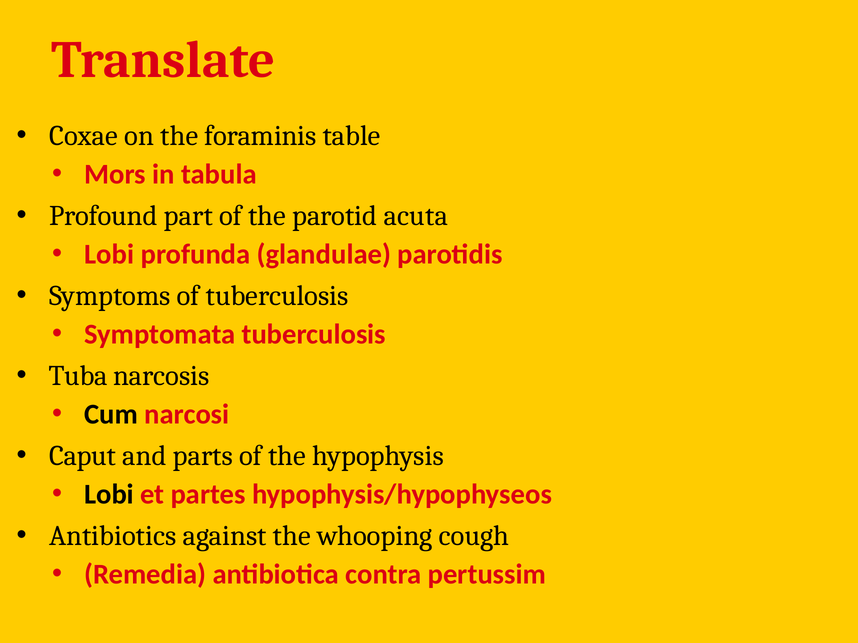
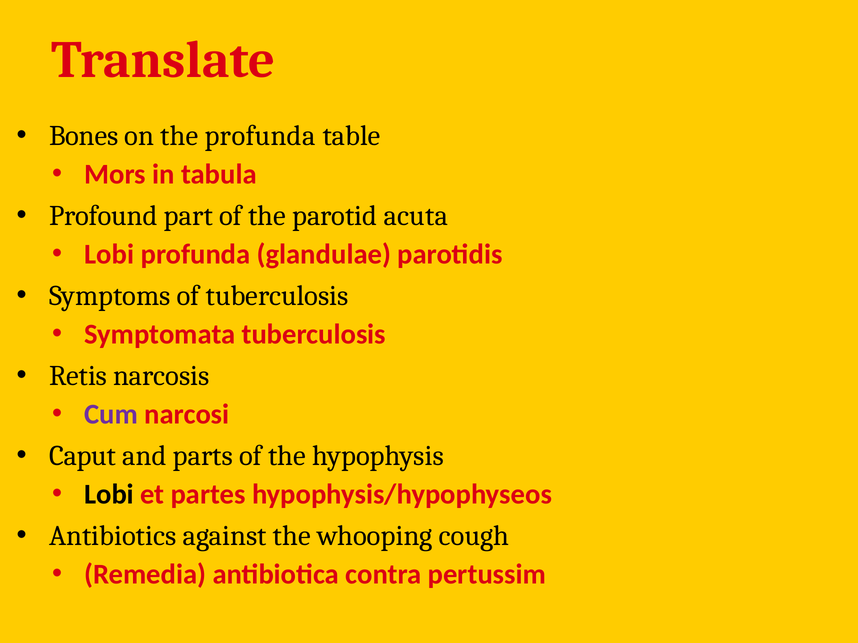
Coxae: Coxae -> Bones (84, 136)
the foraminis: foraminis -> profunda (260, 136)
Tuba: Tuba -> Retis (78, 376)
Cum colour: black -> purple (111, 414)
